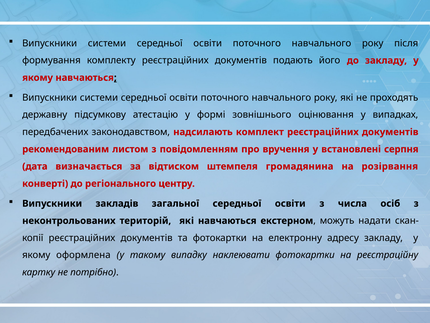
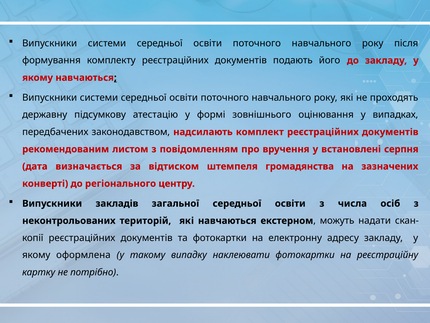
громадянина: громадянина -> громадянства (300, 166)
розірвання: розірвання -> зазначених (390, 166)
